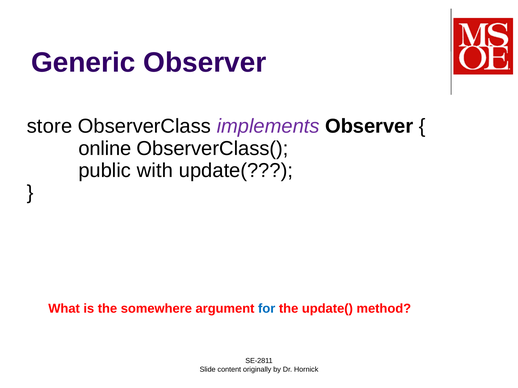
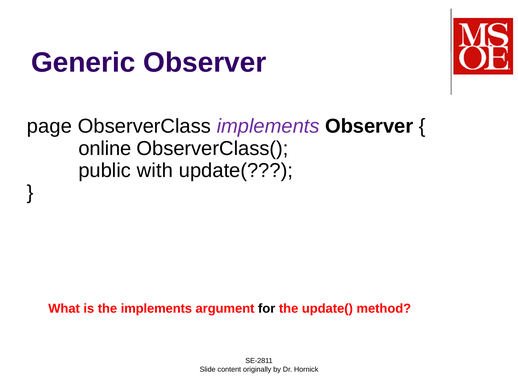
store: store -> page (49, 126)
the somewhere: somewhere -> implements (156, 309)
for colour: blue -> black (267, 309)
